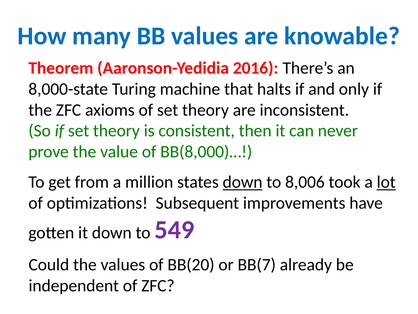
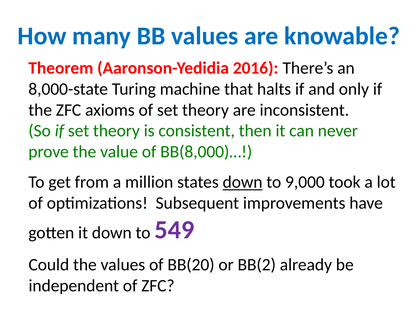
8,006: 8,006 -> 9,000 (305, 182)
lot underline: present -> none (386, 182)
BB(7: BB(7 -> BB(2 (257, 264)
